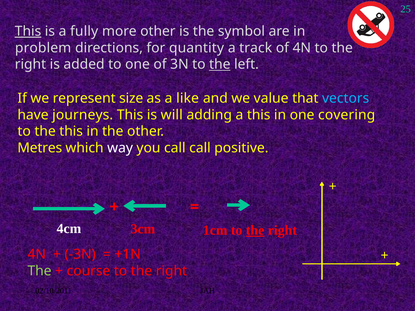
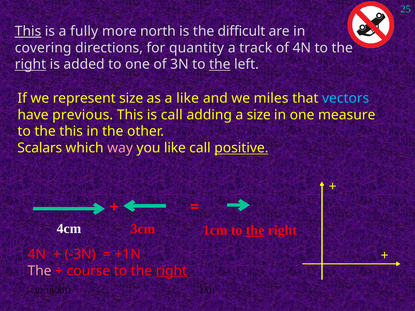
more other: other -> north (158, 31)
symbol: symbol -> difficult (241, 31)
problem: problem -> covering (43, 48)
right underline: none -> present (30, 64)
value: value -> miles (271, 98)
journeys: journeys -> previous (83, 115)
is will: will -> call (172, 115)
a this: this -> size (259, 115)
covering: covering -> measure (347, 115)
Metres: Metres -> Scalars (40, 148)
way colour: white -> pink (120, 148)
you call: call -> like (175, 148)
positive underline: none -> present (241, 148)
The colour: light green -> pink (40, 271)
right underline: none -> present (171, 271)
